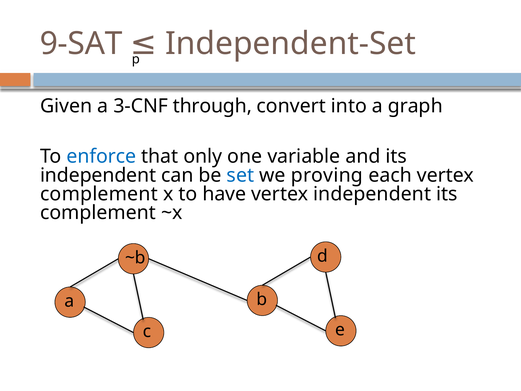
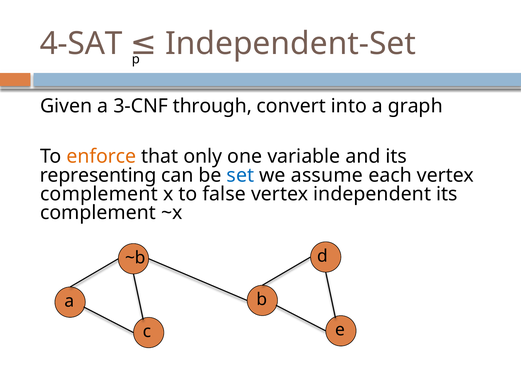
9-SAT: 9-SAT -> 4-SAT (81, 43)
enforce colour: blue -> orange (101, 156)
independent: independent -> representing (98, 175)
proving: proving -> assume (327, 175)
have: have -> false (224, 194)
